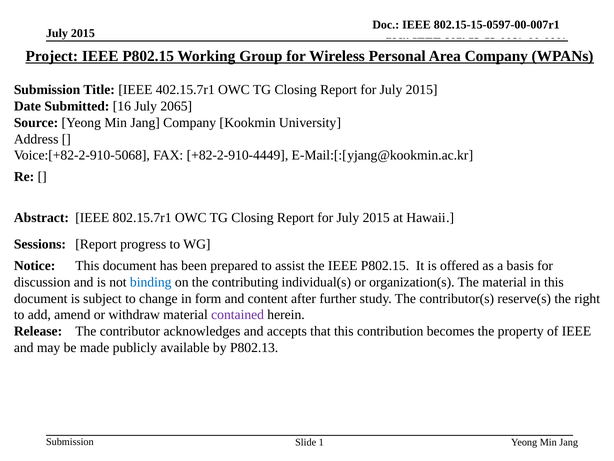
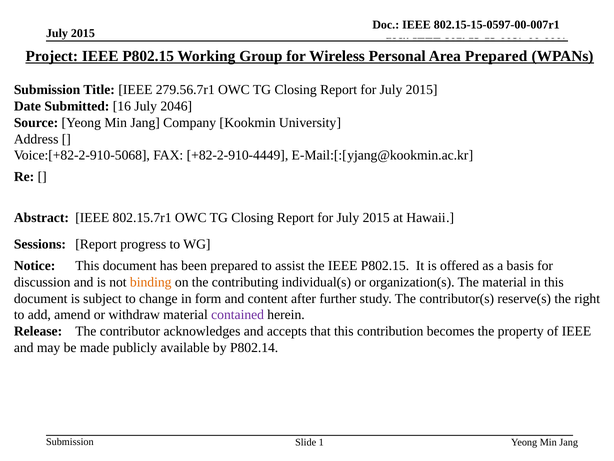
Area Company: Company -> Prepared (496, 56)
402.15.7r1: 402.15.7r1 -> 279.56.7r1 (185, 90)
2065: 2065 -> 2046 (176, 106)
binding colour: blue -> orange (151, 282)
P802.13: P802.13 -> P802.14 (254, 347)
